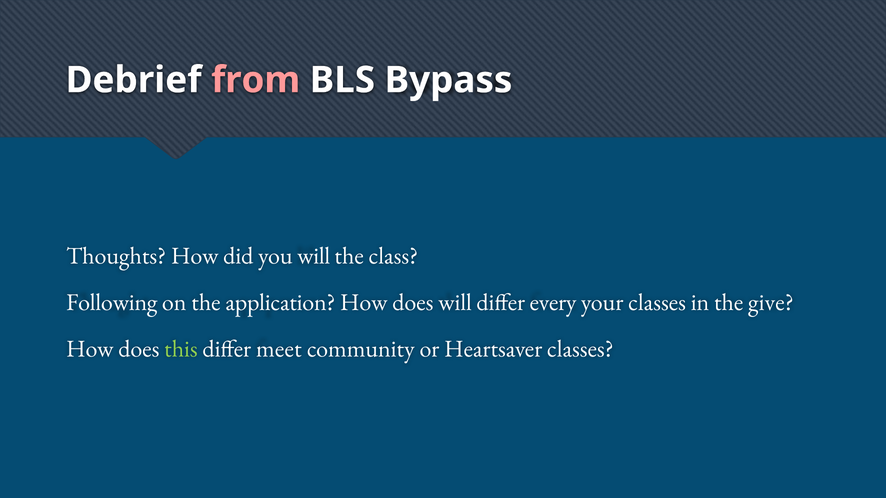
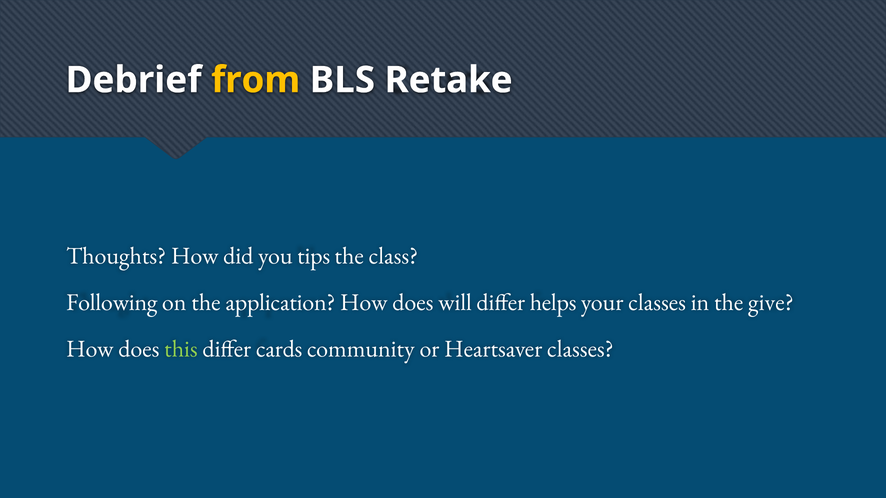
from colour: pink -> yellow (256, 80)
Bypass: Bypass -> Retake (449, 80)
you will: will -> tips (314, 256)
every: every -> helps (553, 303)
meet: meet -> cards (279, 349)
